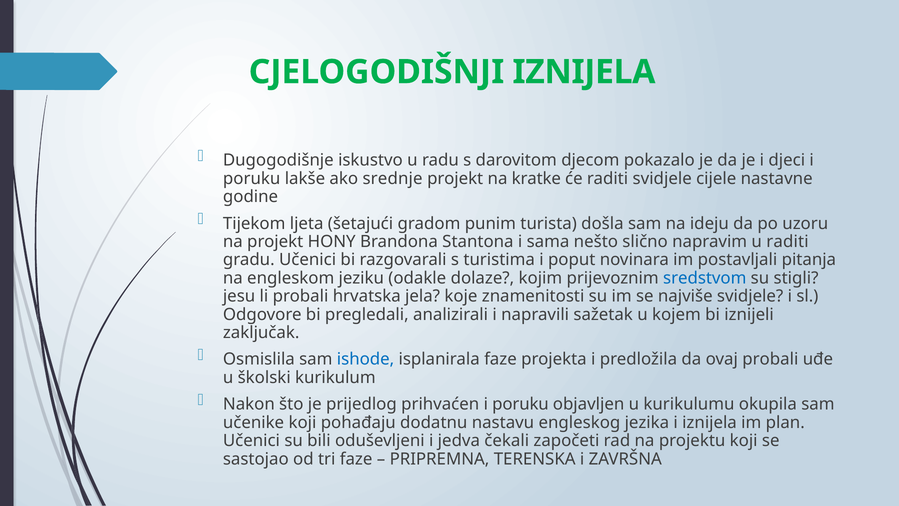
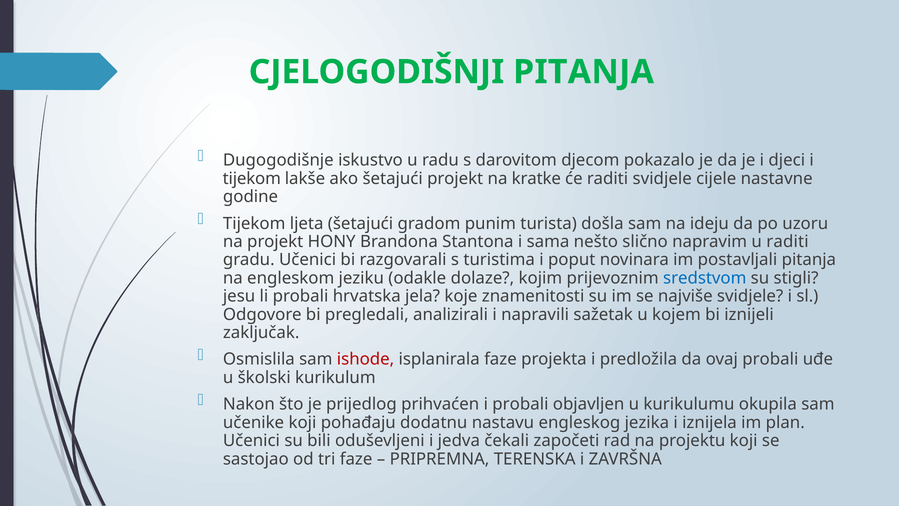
CJELOGODIŠNJI IZNIJELA: IZNIJELA -> PITANJA (584, 72)
poruku: poruku -> tijekom (252, 178)
ako srednje: srednje -> šetajući (393, 178)
ishode colour: blue -> red (366, 359)
prihvaćen i poruku: poruku -> probali (520, 404)
